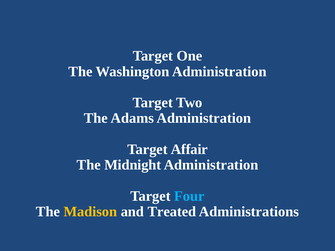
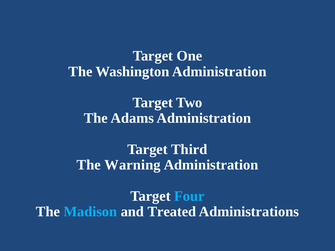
Affair: Affair -> Third (189, 150)
Midnight: Midnight -> Warning (133, 165)
Madison colour: yellow -> light blue (90, 212)
